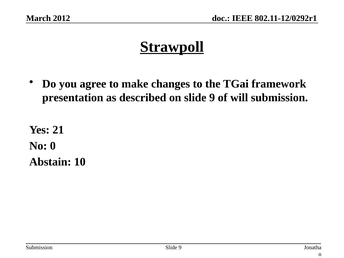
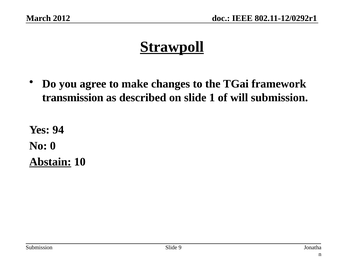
presentation: presentation -> transmission (73, 98)
on slide 9: 9 -> 1 (212, 98)
21: 21 -> 94 (58, 130)
Abstain underline: none -> present (50, 162)
